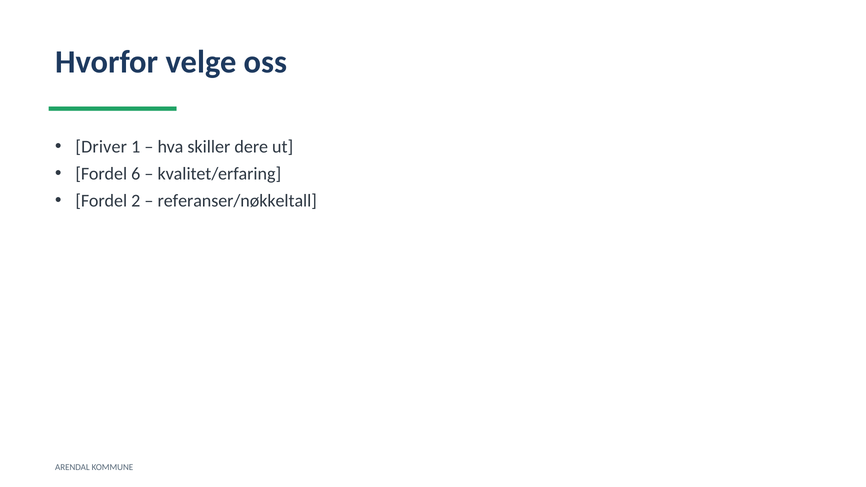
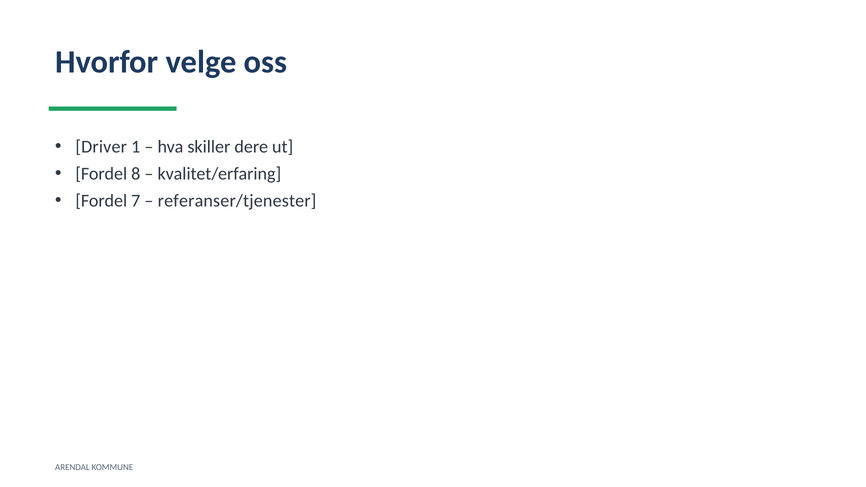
6: 6 -> 8 (136, 174)
2: 2 -> 7 (136, 201)
referanser/nøkkeltall: referanser/nøkkeltall -> referanser/tjenester (237, 201)
